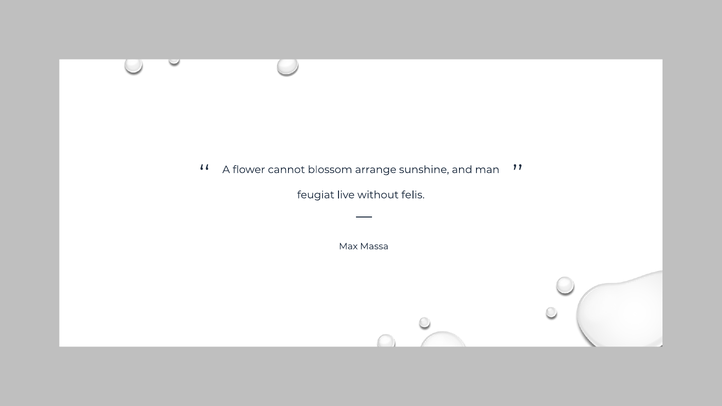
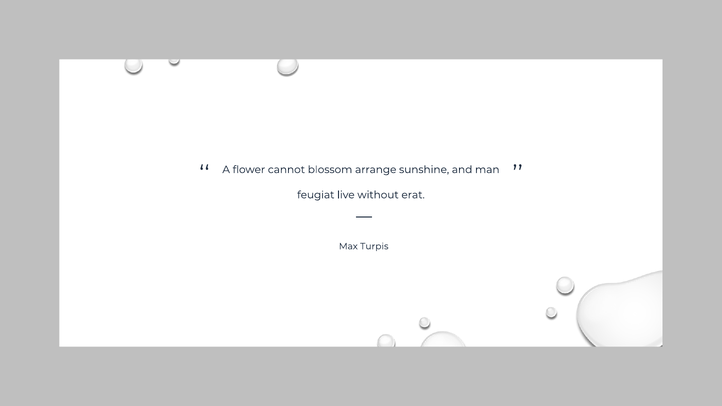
felis: felis -> erat (413, 195)
Massa: Massa -> Turpis (374, 246)
